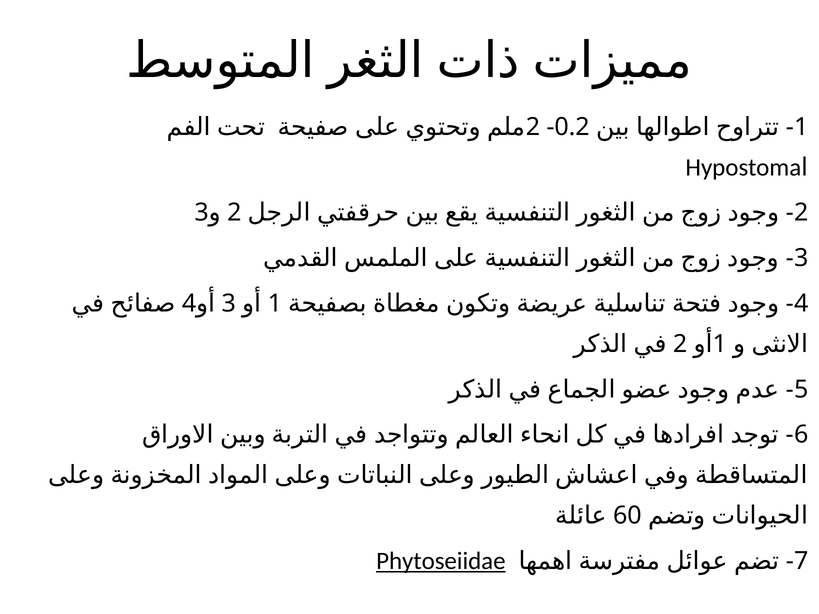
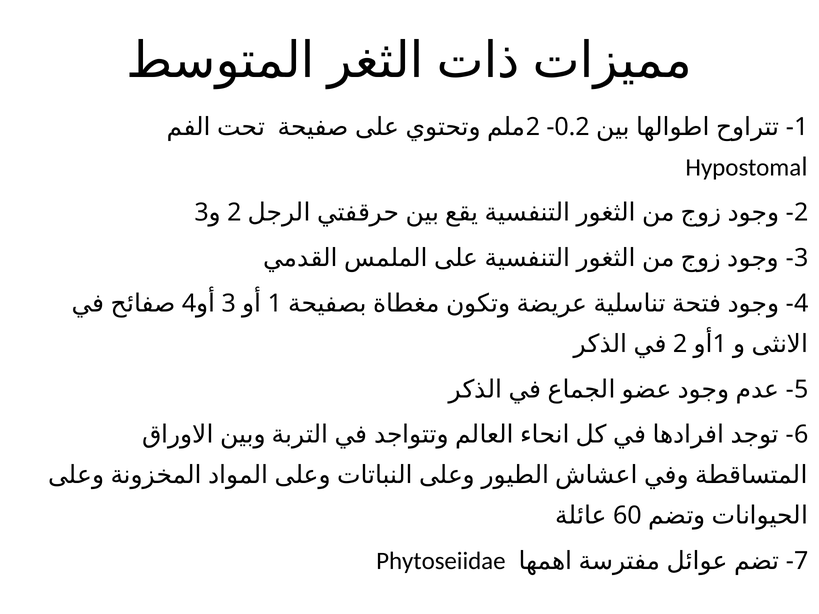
Phytoseiidae underline: present -> none (441, 561)
